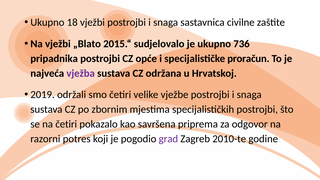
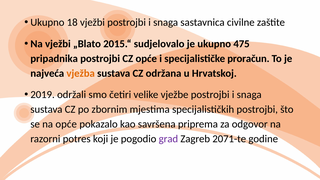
736: 736 -> 475 (242, 44)
vježba colour: purple -> orange (81, 73)
na četiri: četiri -> opće (66, 124)
2010-te: 2010-te -> 2071-te (229, 139)
